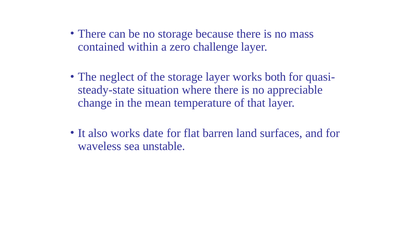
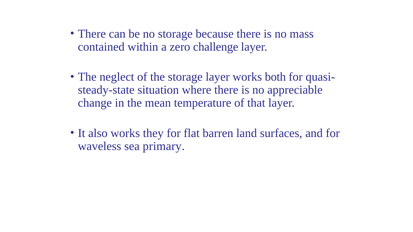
date: date -> they (153, 133)
unstable: unstable -> primary (164, 146)
